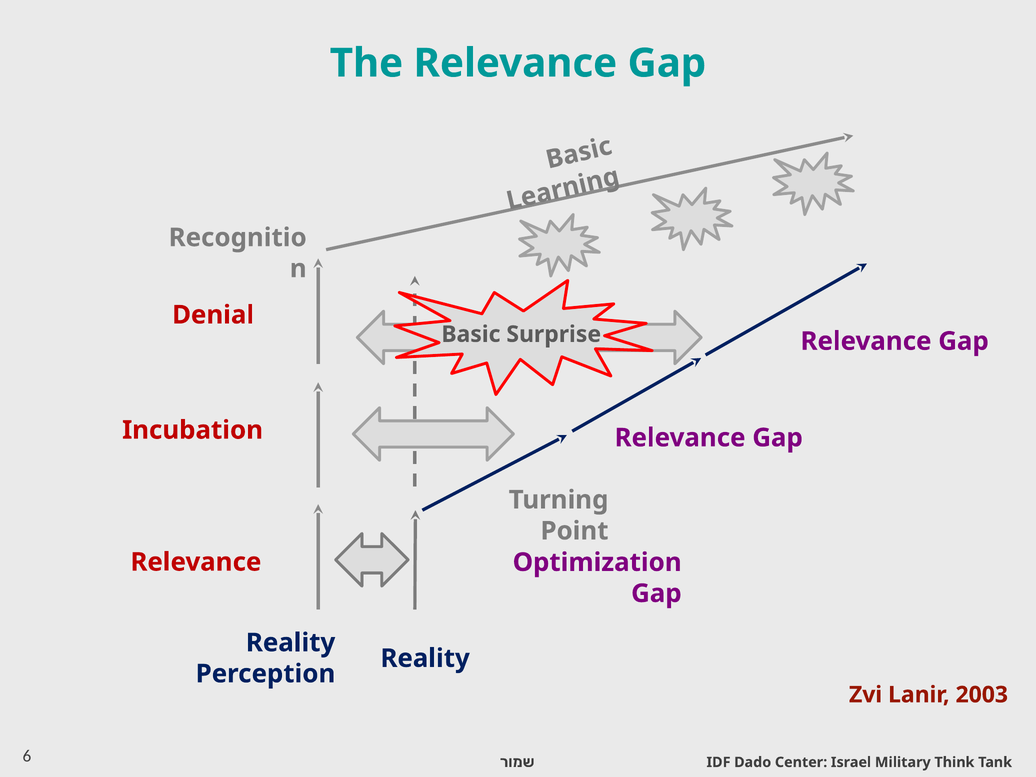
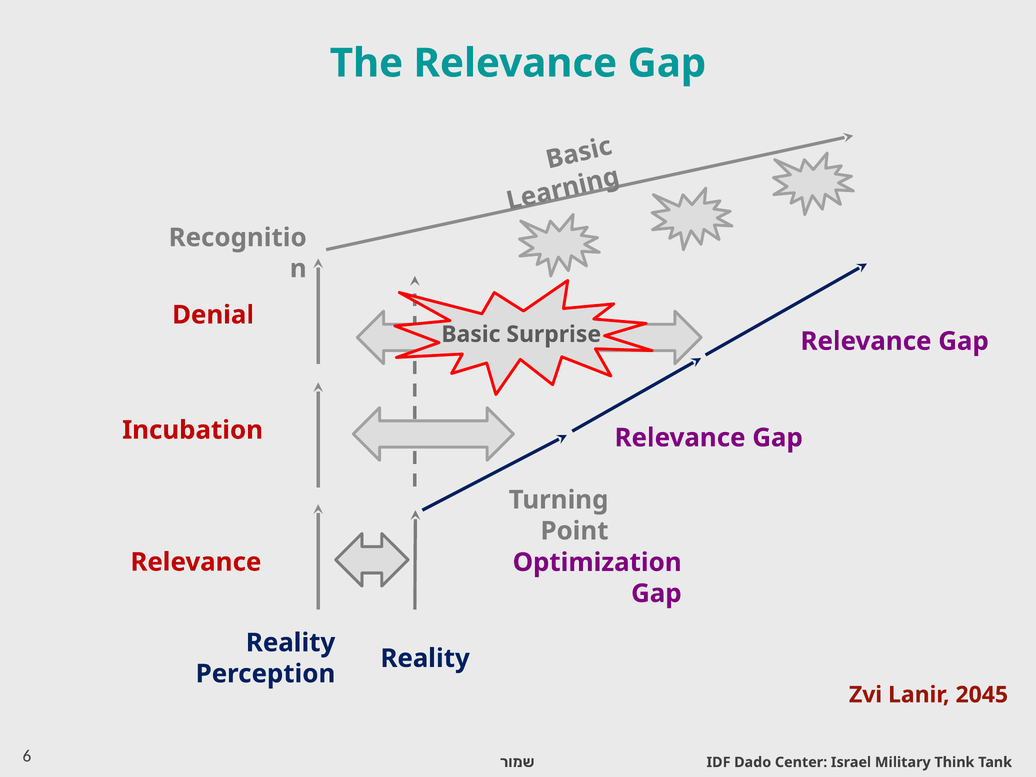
2003: 2003 -> 2045 (982, 695)
